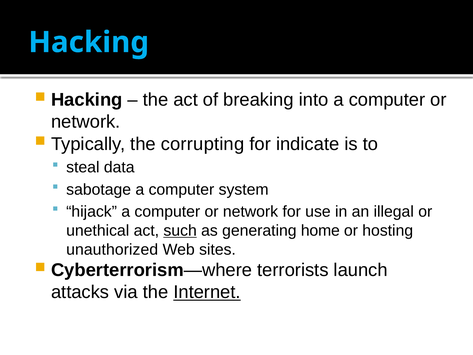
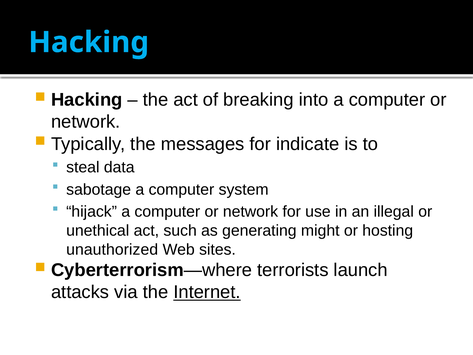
corrupting: corrupting -> messages (203, 144)
such underline: present -> none (180, 230)
home: home -> might (320, 230)
